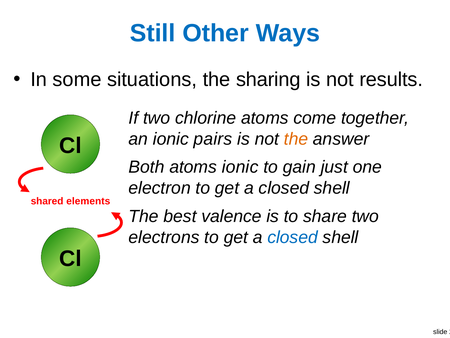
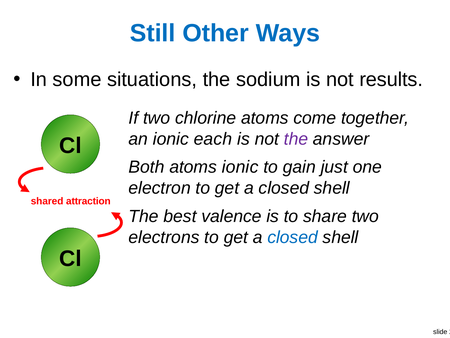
sharing: sharing -> sodium (268, 79)
pairs: pairs -> each (213, 139)
the colour: orange -> purple (296, 139)
elements: elements -> attraction (88, 201)
